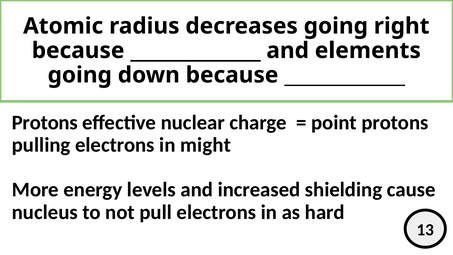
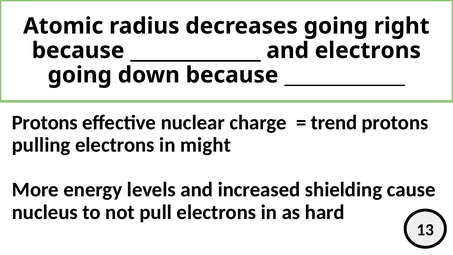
and elements: elements -> electrons (368, 50)
point: point -> trend (334, 122)
